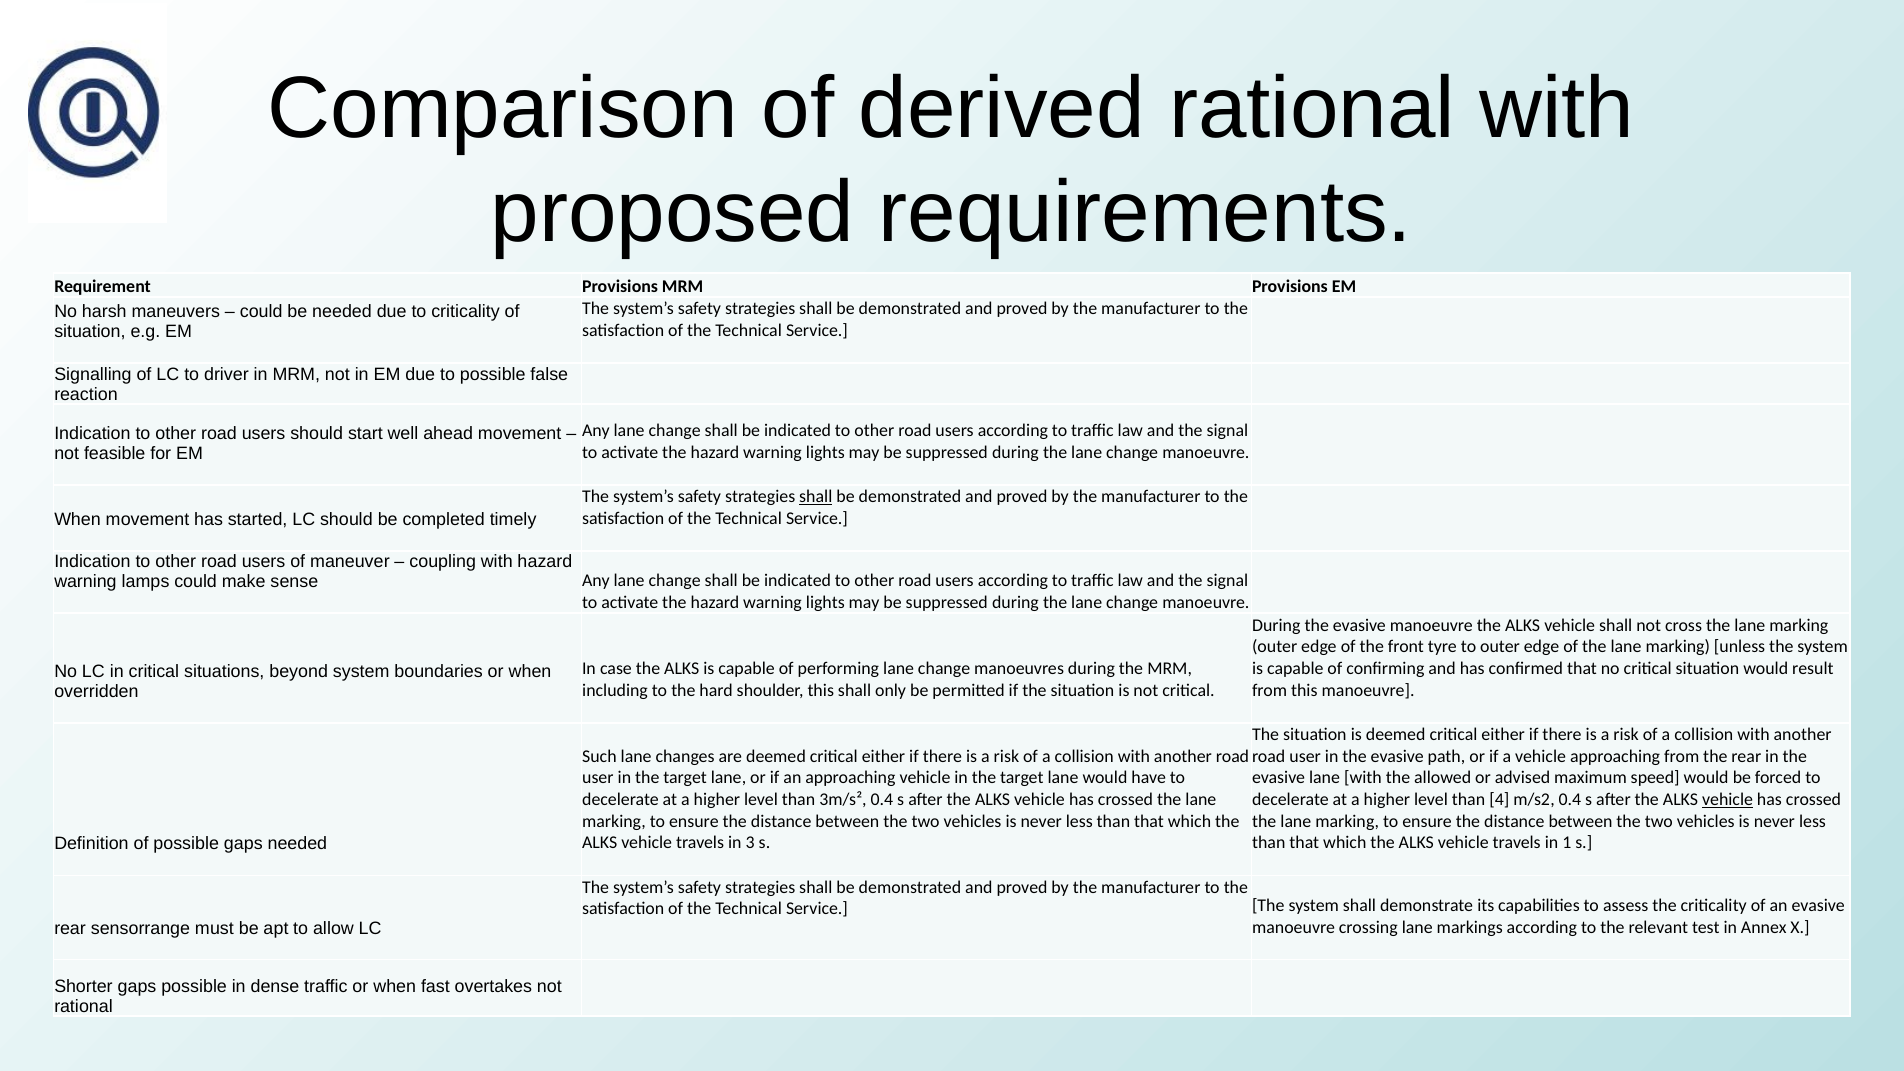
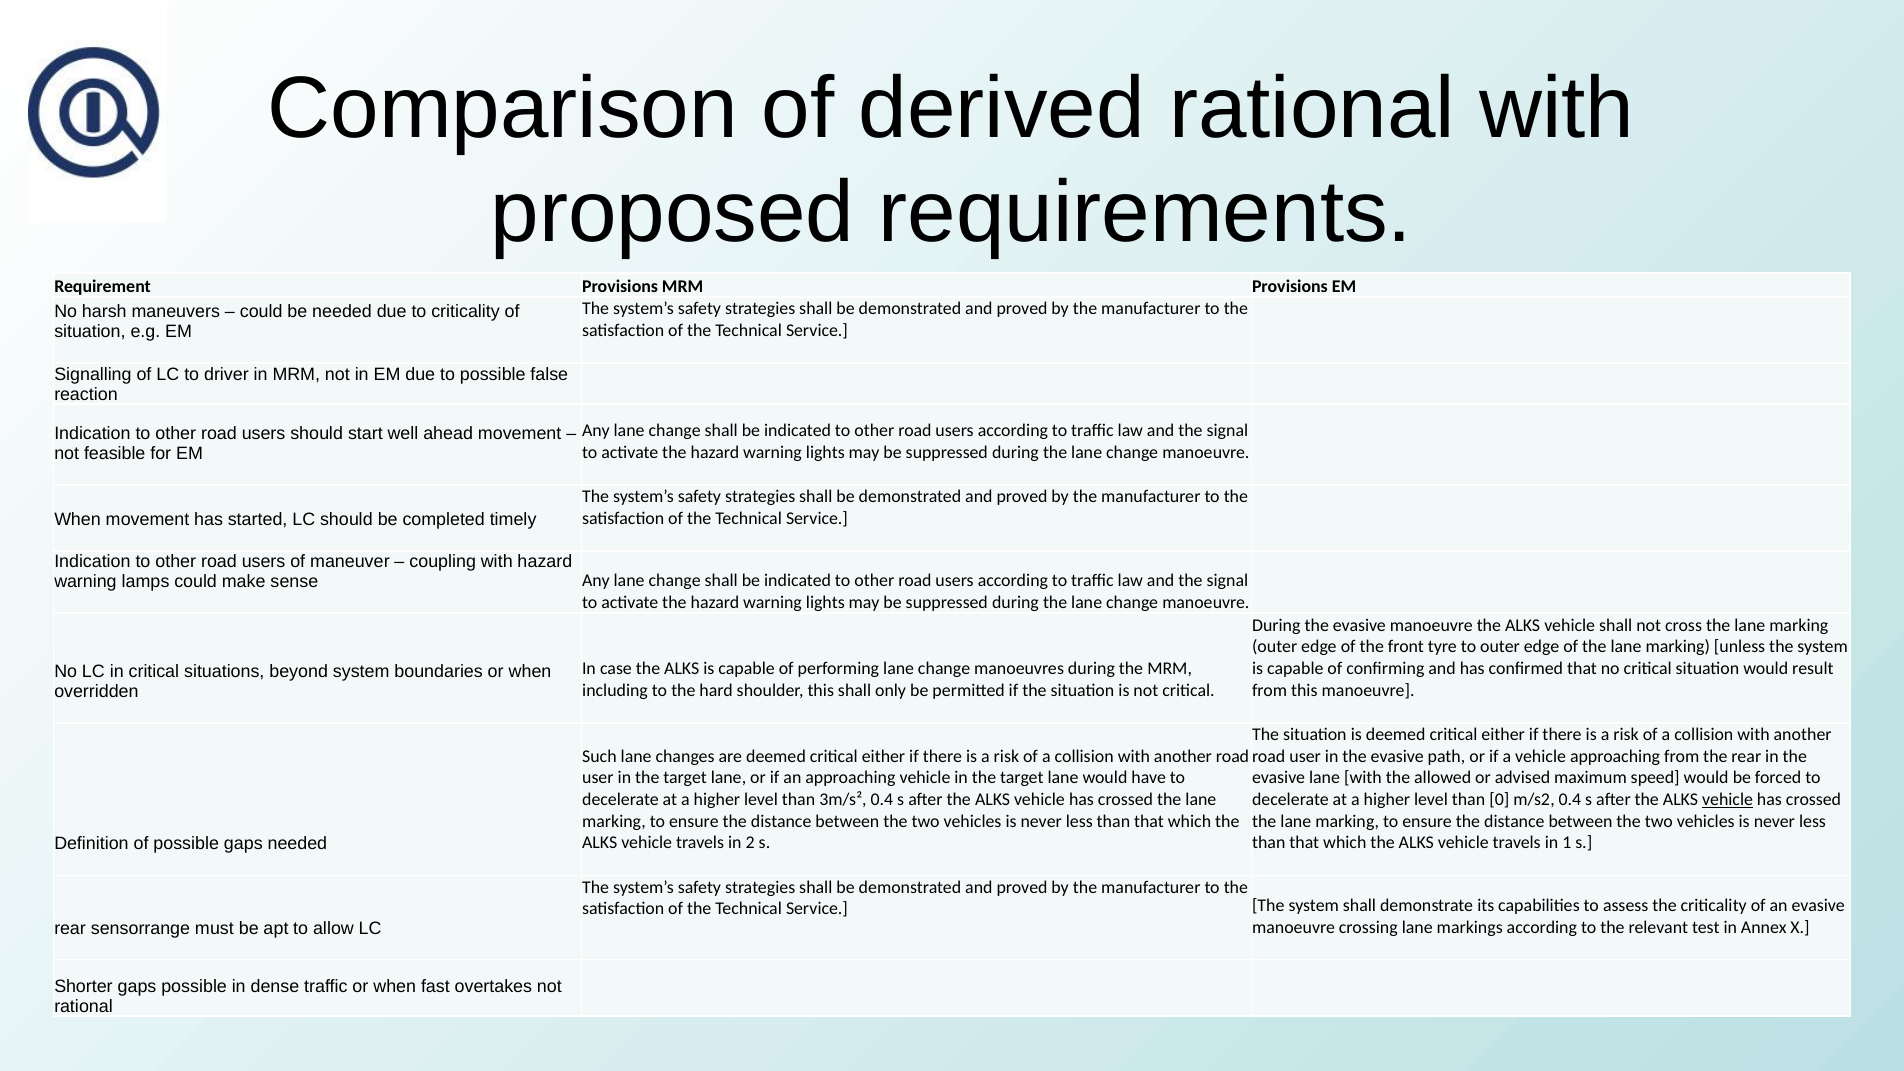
shall underline: present -> none (816, 497)
4: 4 -> 0 (1499, 800)
3: 3 -> 2 (750, 843)
